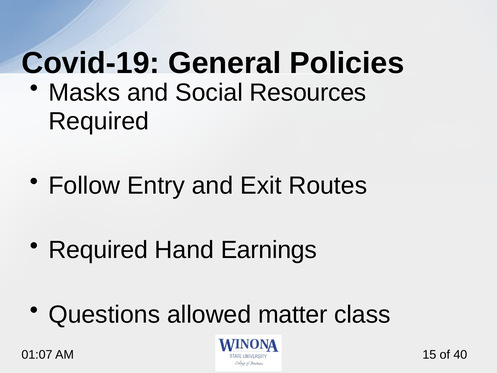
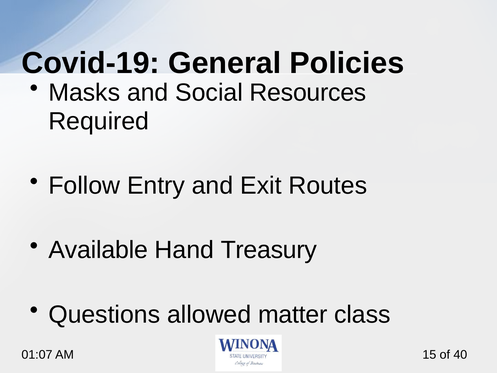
Required: Required -> Available (98, 250)
Earnings: Earnings -> Treasury (269, 250)
